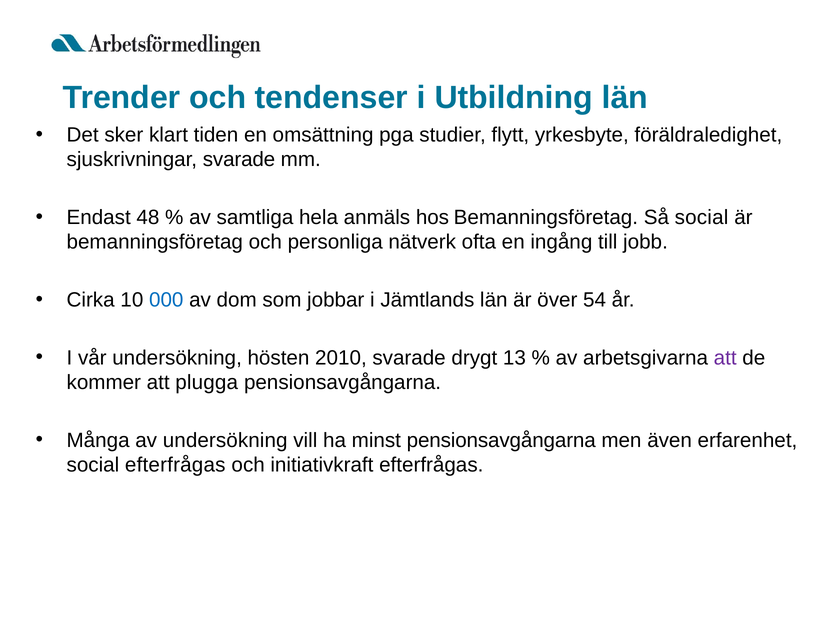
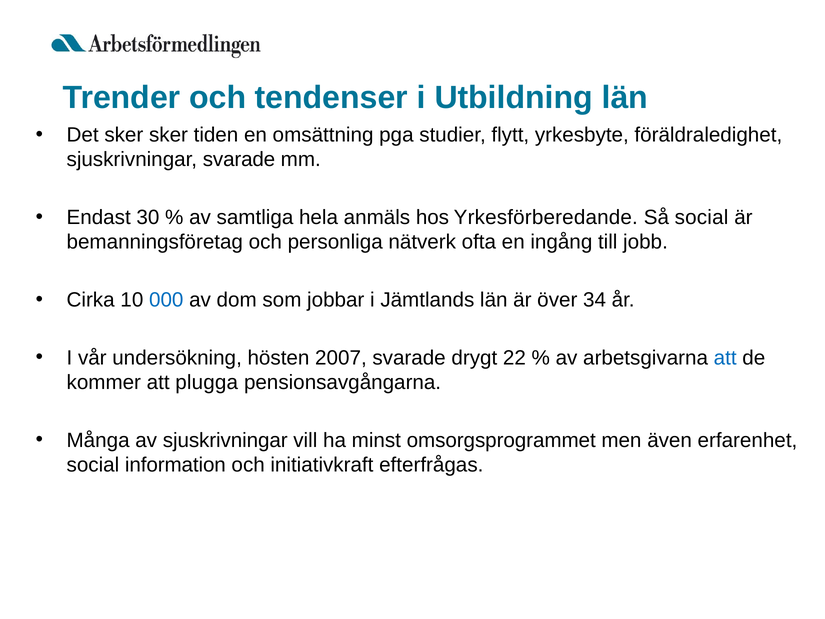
sker klart: klart -> sker (168, 135)
48: 48 -> 30 (148, 217)
hos Bemanningsföretag: Bemanningsföretag -> Yrkesförberedande (546, 217)
54: 54 -> 34 (595, 300)
2010: 2010 -> 2007 (341, 358)
13: 13 -> 22 (514, 358)
att colour: purple -> blue (725, 358)
av undersökning: undersökning -> sjuskrivningar (225, 440)
minst pensionsavgångarna: pensionsavgångarna -> omsorgsprogrammet (501, 440)
social efterfrågas: efterfrågas -> information (175, 465)
